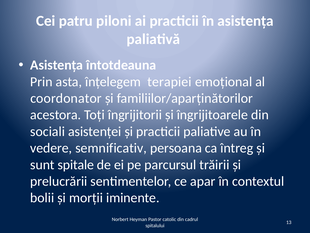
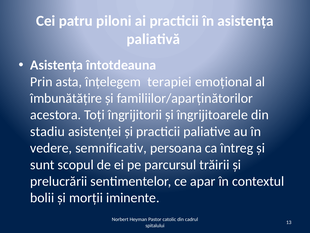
coordonator: coordonator -> îmbunătățire (66, 98)
sociali: sociali -> stadiu (48, 131)
spitale: spitale -> scopul (76, 164)
